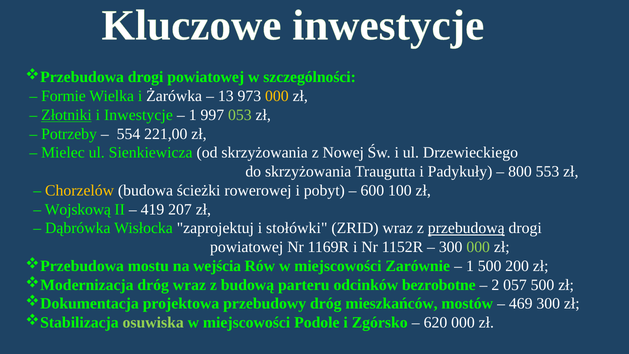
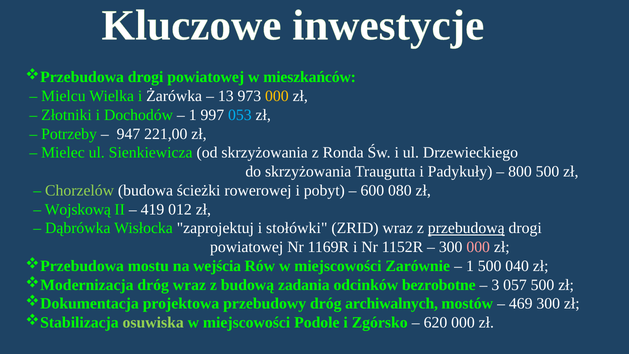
szczególności: szczególności -> mieszkańców (310, 77)
Formie: Formie -> Mielcu (63, 96)
Złotniki underline: present -> none (66, 115)
i Inwestycje: Inwestycje -> Dochodów (139, 115)
053 colour: light green -> light blue (240, 115)
554: 554 -> 947 (128, 134)
Nowej: Nowej -> Ronda (343, 153)
800 553: 553 -> 500 (547, 172)
Chorzelów colour: yellow -> light green (80, 190)
100: 100 -> 080 (400, 190)
207: 207 -> 012 (180, 209)
000 colour: light green -> pink (478, 247)
200: 200 -> 040 (517, 266)
parteru: parteru -> zadania (304, 285)
2: 2 -> 3 (495, 285)
mieszkańców: mieszkańców -> archiwalnych (392, 304)
